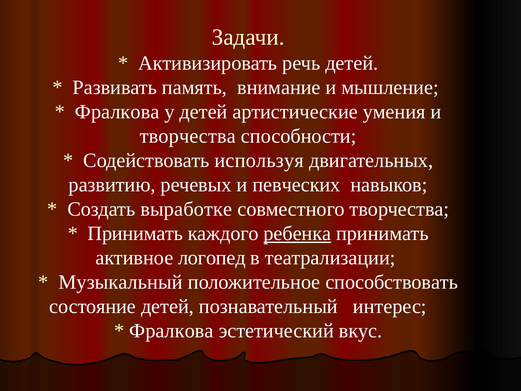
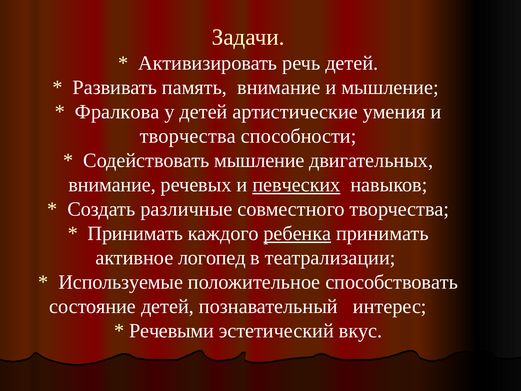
Содействовать используя: используя -> мышление (259, 160)
развитию: развитию -> внимание (112, 185)
певческих underline: none -> present (296, 185)
выработке: выработке -> различные (186, 209)
Музыкальный: Музыкальный -> Используемые (121, 282)
Фралкова: Фралкова -> Речевыми (172, 331)
